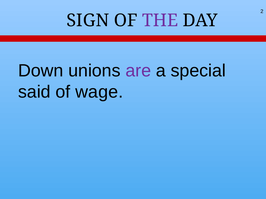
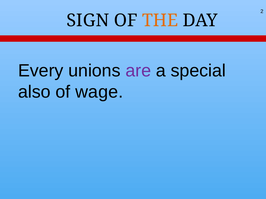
THE colour: purple -> orange (160, 21)
Down: Down -> Every (41, 71)
said: said -> also (34, 92)
